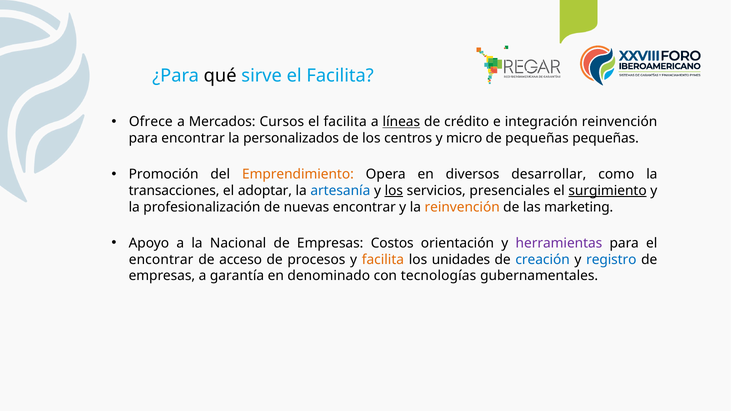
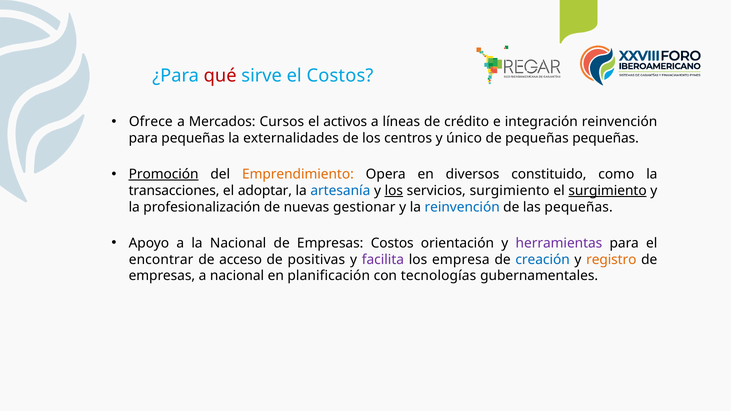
qué colour: black -> red (220, 76)
sirve el Facilita: Facilita -> Costos (340, 76)
facilita: facilita -> activos (345, 122)
líneas underline: present -> none (401, 122)
para encontrar: encontrar -> pequeñas (193, 138)
personalizados: personalizados -> externalidades (291, 138)
micro: micro -> único (464, 138)
Promoción underline: none -> present (164, 174)
desarrollar: desarrollar -> constituido (549, 174)
servicios presenciales: presenciales -> surgimiento (510, 191)
nuevas encontrar: encontrar -> gestionar (364, 207)
reinvención colour: orange -> blue (462, 207)
las marketing: marketing -> pequeñas (579, 207)
procesos: procesos -> positivas (316, 260)
facilita colour: orange -> purple (383, 260)
unidades: unidades -> empresa (461, 260)
registro colour: blue -> orange (611, 260)
a garantía: garantía -> nacional (237, 276)
denominado: denominado -> planificación (329, 276)
